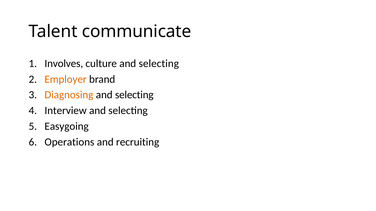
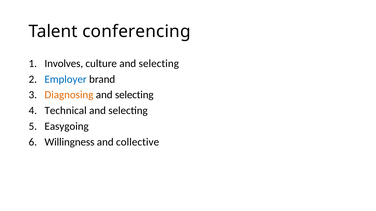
communicate: communicate -> conferencing (136, 32)
Employer colour: orange -> blue (66, 79)
Interview: Interview -> Technical (66, 111)
Operations: Operations -> Willingness (69, 142)
recruiting: recruiting -> collective (138, 142)
